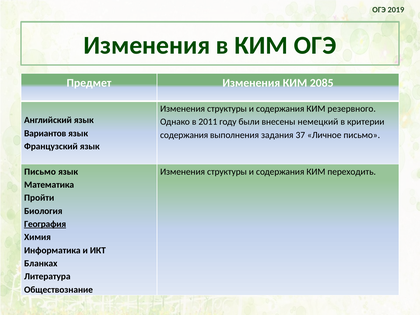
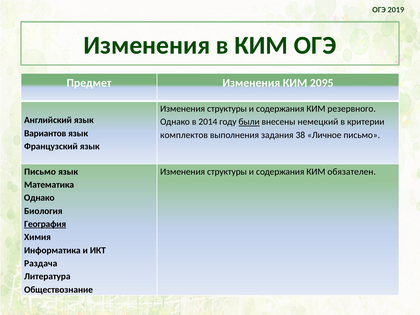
2085: 2085 -> 2095 (322, 83)
2011: 2011 -> 2014 (208, 122)
были underline: none -> present (249, 122)
содержания: содержания -> комплектов (184, 135)
37: 37 -> 38 (300, 135)
переходить: переходить -> обязателен (352, 172)
Пройти: Пройти -> Однако (39, 198)
Бланках: Бланках -> Раздача (41, 263)
